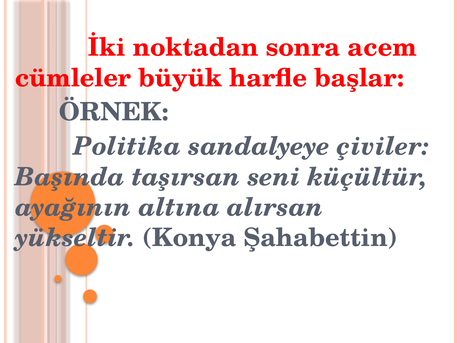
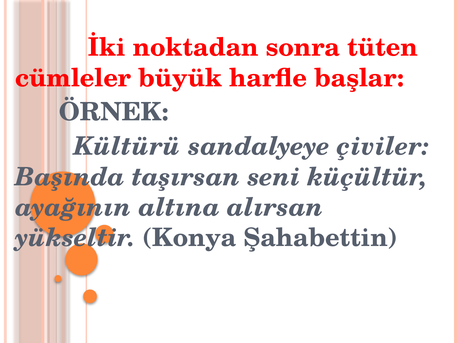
acem: acem -> tüten (382, 47)
Politika: Politika -> Kültürü (127, 146)
